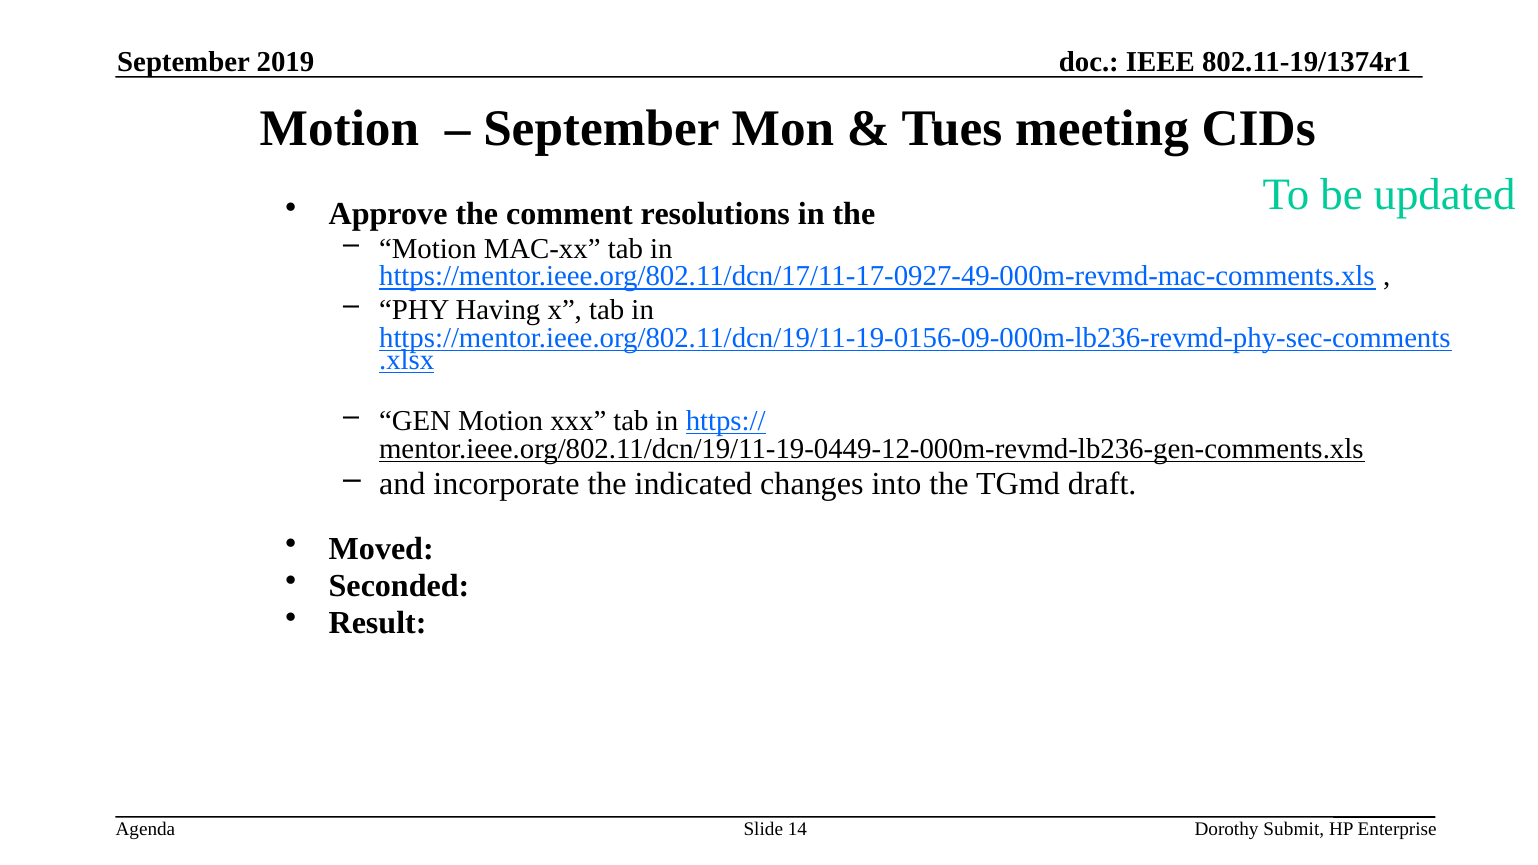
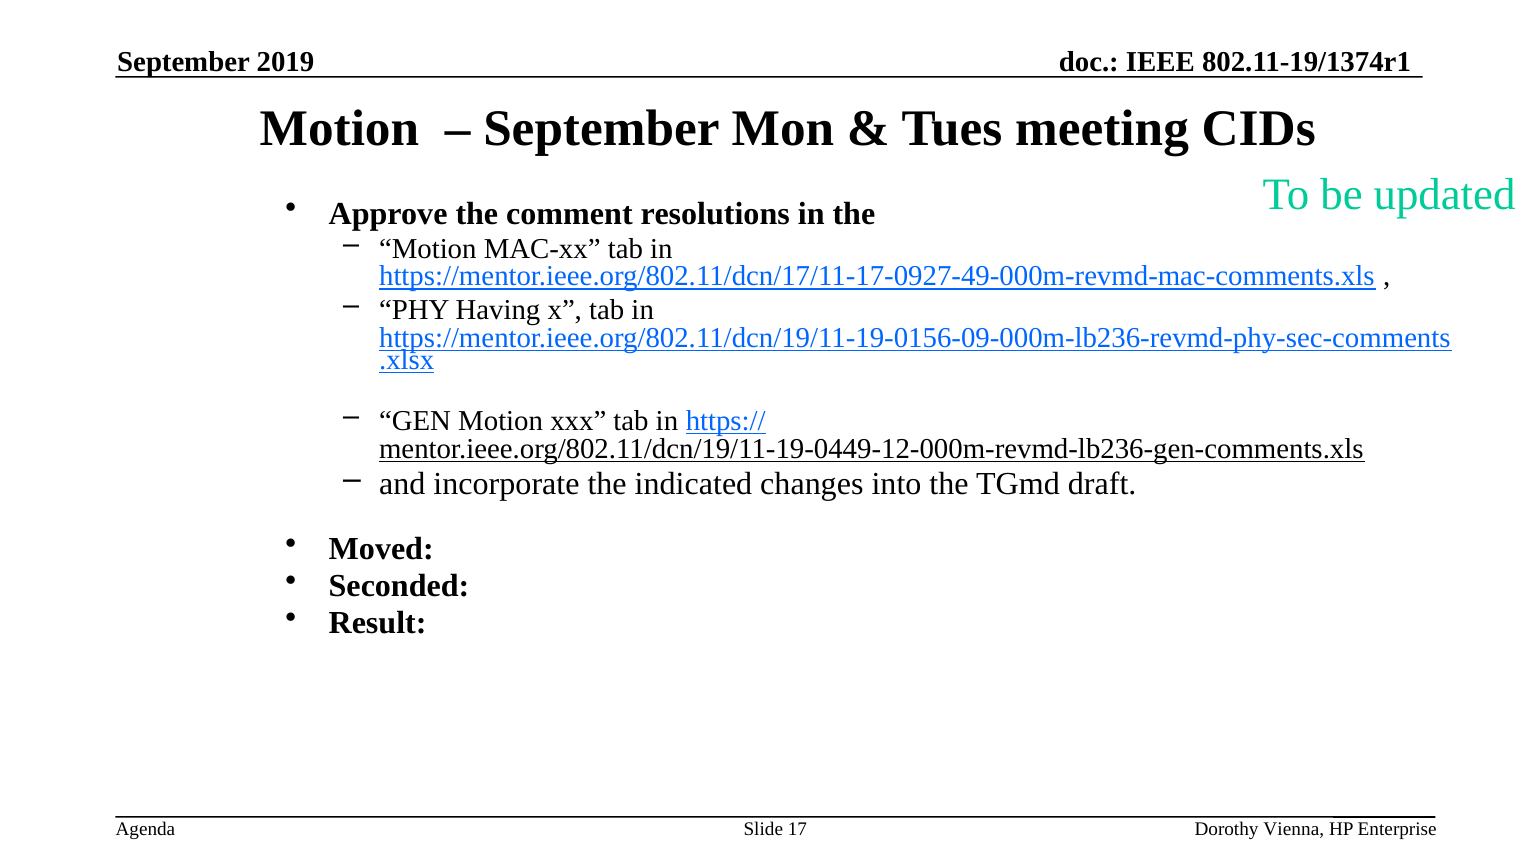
14: 14 -> 17 (797, 830)
Submit: Submit -> Vienna (1294, 830)
